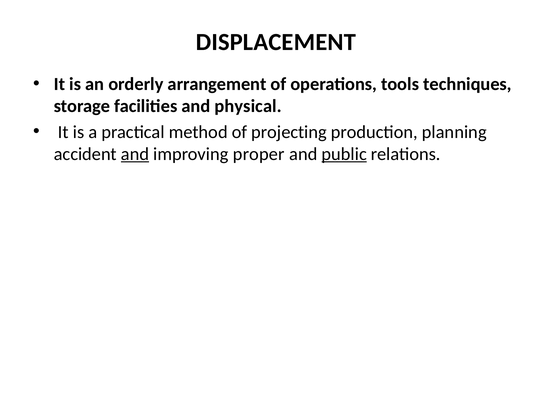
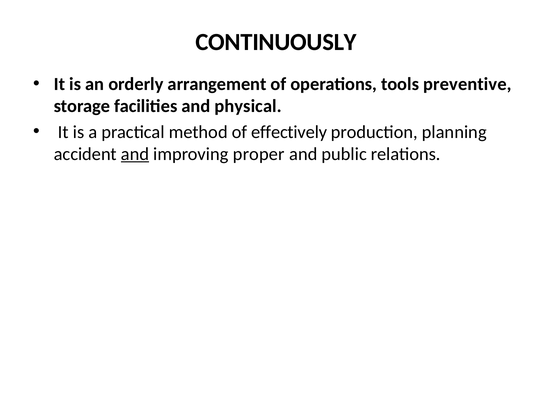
DISPLACEMENT: DISPLACEMENT -> CONTINUOUSLY (276, 42)
techniques: techniques -> preventive (467, 84)
projecting: projecting -> effectively (289, 132)
public underline: present -> none (344, 154)
